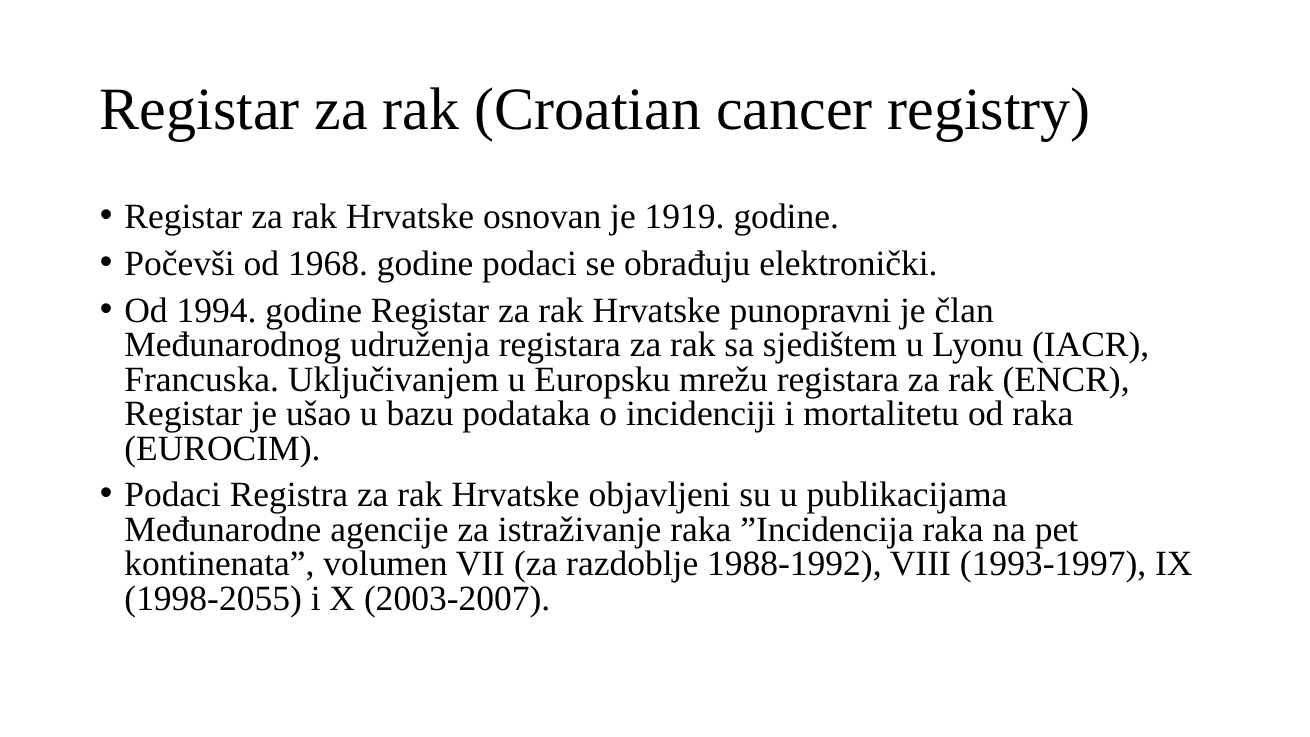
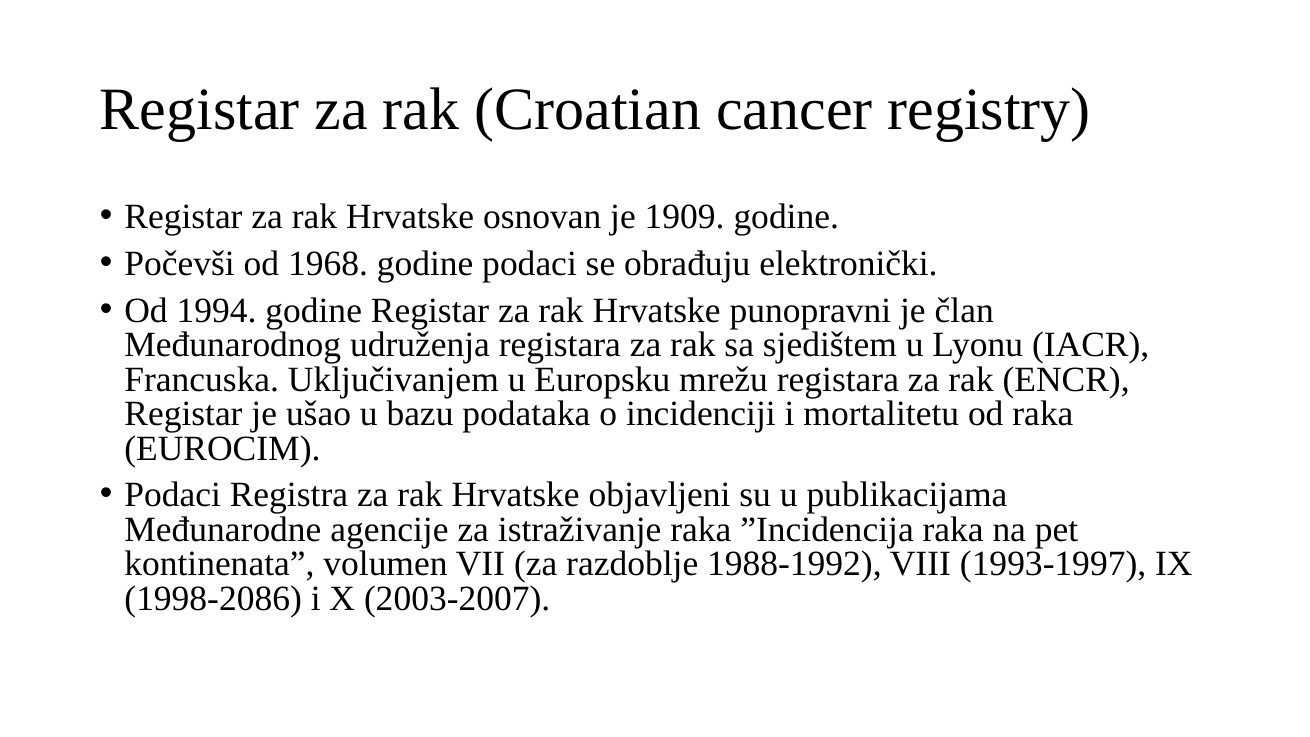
1919: 1919 -> 1909 (685, 217)
1998-2055: 1998-2055 -> 1998-2086 (213, 598)
